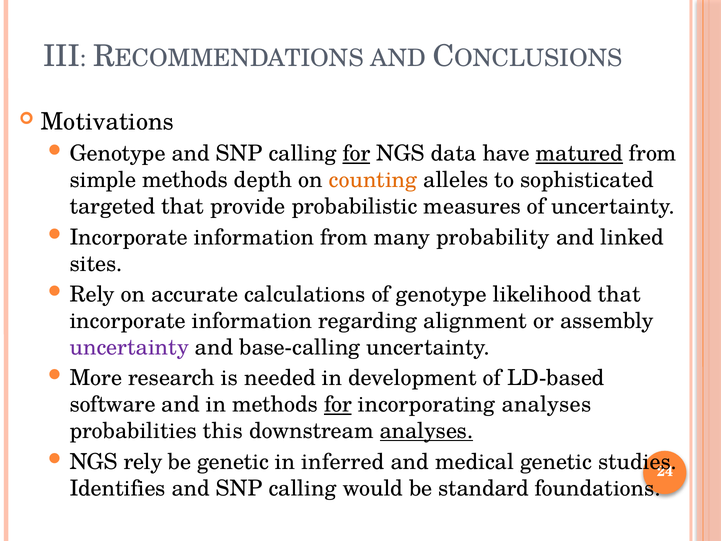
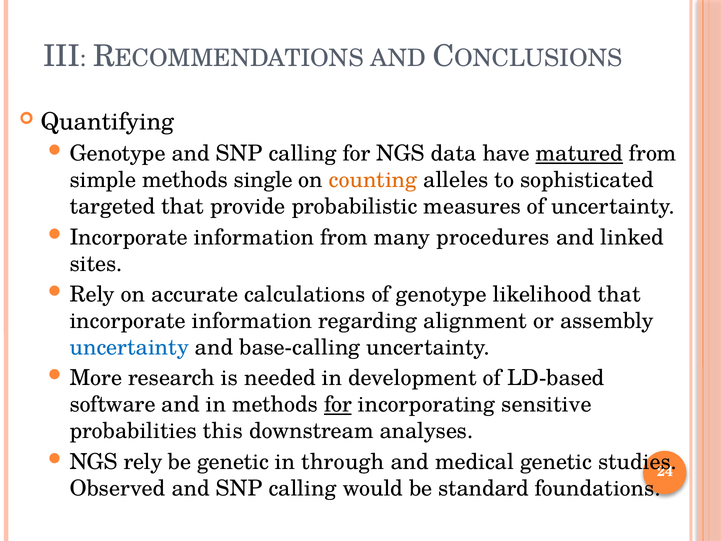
Motivations: Motivations -> Quantifying (107, 122)
for underline: present -> none (357, 154)
depth: depth -> single (263, 180)
probability: probability -> procedures (493, 237)
uncertainty colour: purple -> blue (129, 347)
incorporating analyses: analyses -> sensitive (547, 404)
analyses underline: present -> none (427, 431)
inferred: inferred -> through (343, 462)
Identifies: Identifies -> Observed (118, 488)
